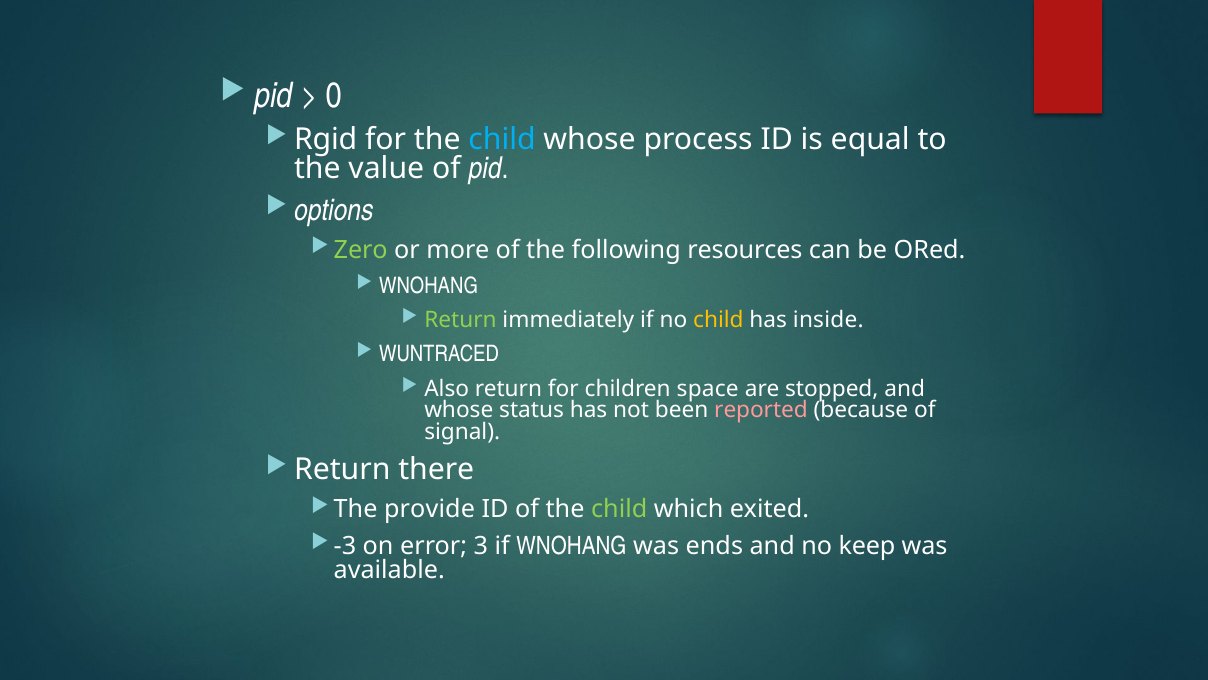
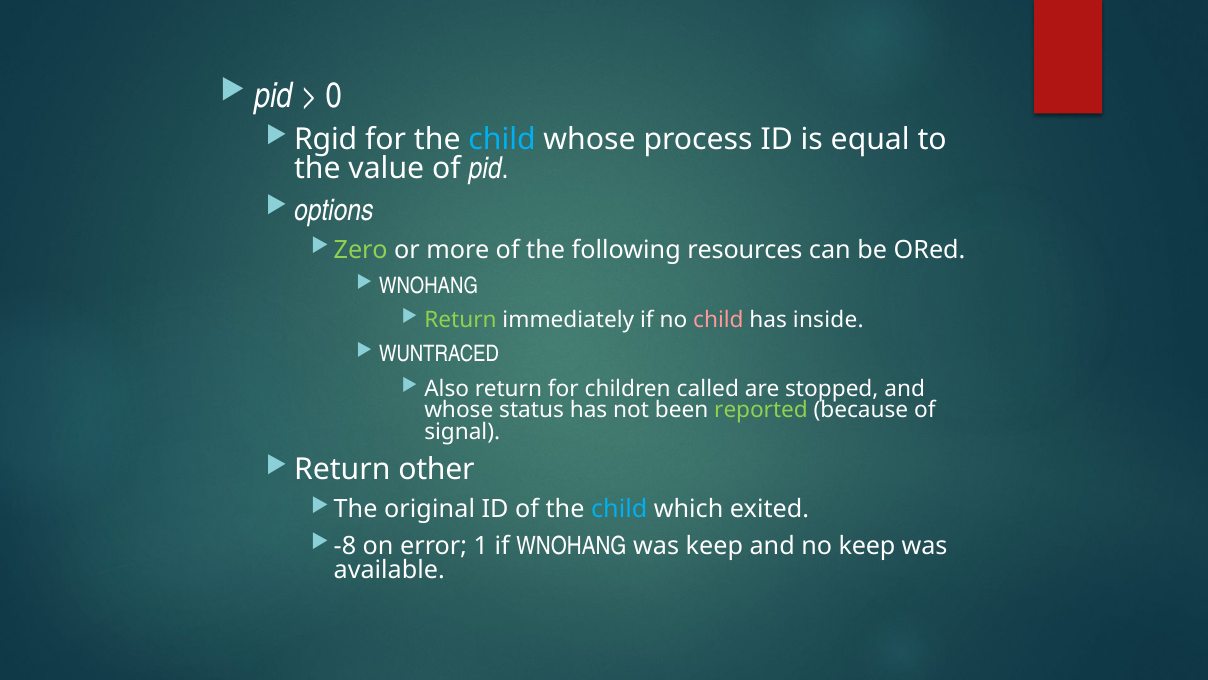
child colour: yellow -> pink (718, 320)
space: space -> called (708, 388)
reported colour: pink -> light green (761, 410)
there: there -> other (436, 470)
provide: provide -> original (430, 509)
child colour: light green -> light blue (619, 509)
-3: -3 -> -8 (345, 546)
3: 3 -> 1 (481, 546)
was ends: ends -> keep (714, 546)
